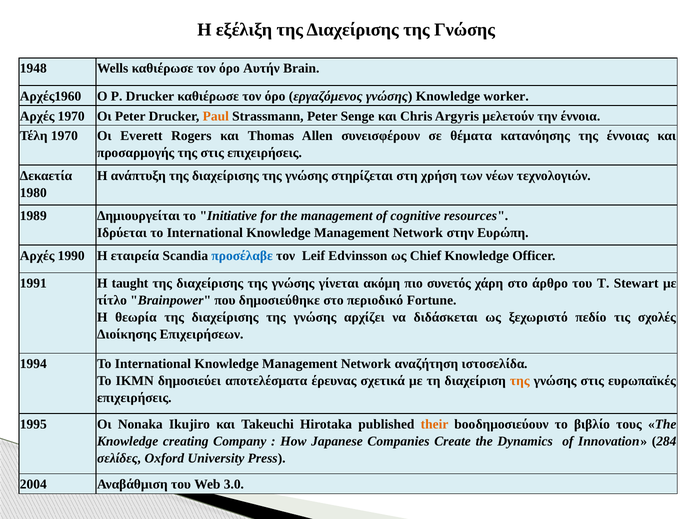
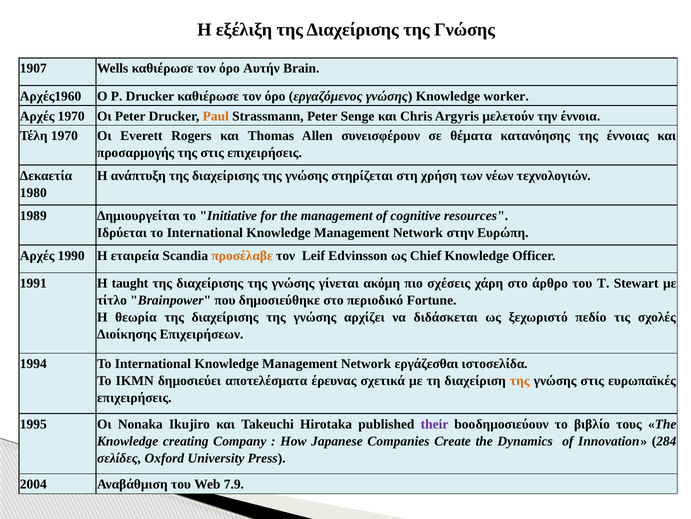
1948: 1948 -> 1907 (33, 68)
προσέλαβε colour: blue -> orange (242, 255)
συνετός: συνετός -> σχέσεις (449, 283)
αναζήτηση: αναζήτηση -> εργάζεσθαι (427, 363)
their colour: orange -> purple (435, 423)
3.0: 3.0 -> 7.9 (234, 484)
